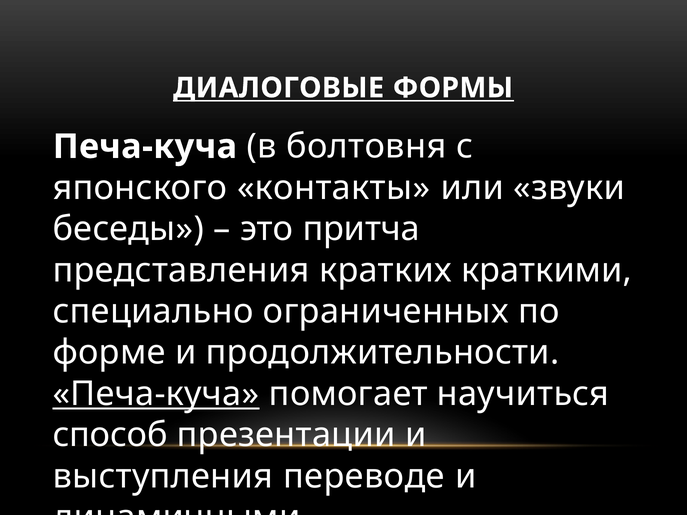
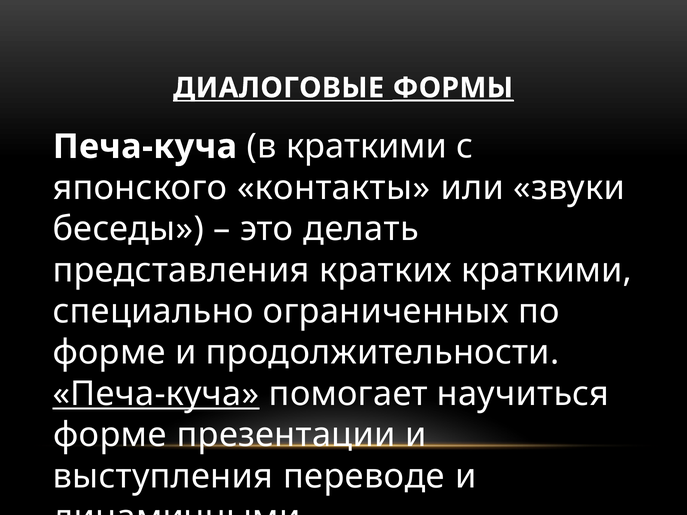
ФОРМЫ underline: none -> present (453, 88)
в болтовня: болтовня -> краткими (367, 147)
притча: притча -> делать (361, 229)
способ: способ -> форме (110, 435)
